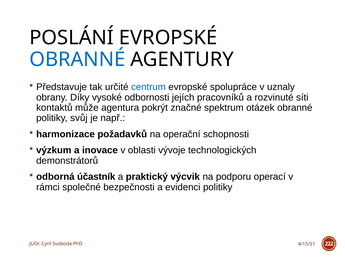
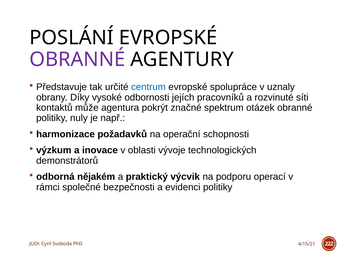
OBRANNÉ colour: blue -> purple (77, 59)
svůj: svůj -> nuly (79, 118)
účastník: účastník -> nějakém (96, 177)
